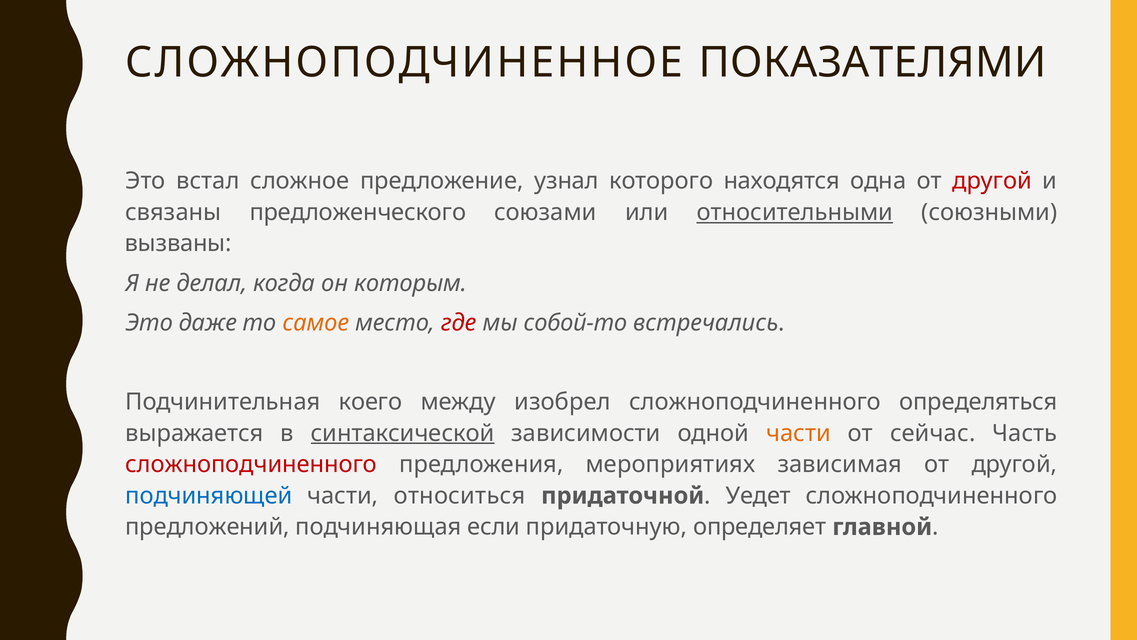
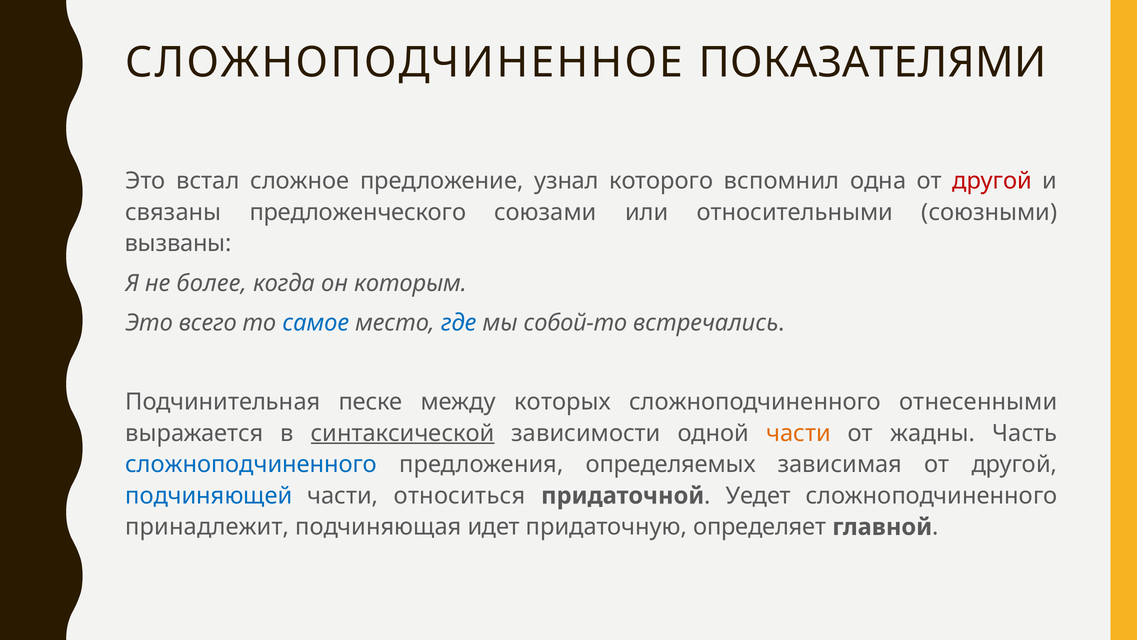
находятся: находятся -> вспомнил (782, 181)
относительными underline: present -> none (795, 212)
делал: делал -> более (212, 283)
даже: даже -> всего (208, 323)
самое colour: orange -> blue (316, 323)
где colour: red -> blue (459, 323)
коего: коего -> песке (371, 402)
изобрел: изобрел -> которых (563, 402)
определяться: определяться -> отнесенными (978, 402)
сейчас: сейчас -> жадны (933, 433)
сложноподчиненного colour: red -> blue (251, 464)
мероприятиях: мероприятиях -> определяемых (671, 464)
предложений: предложений -> принадлежит (207, 527)
если: если -> идет (494, 527)
